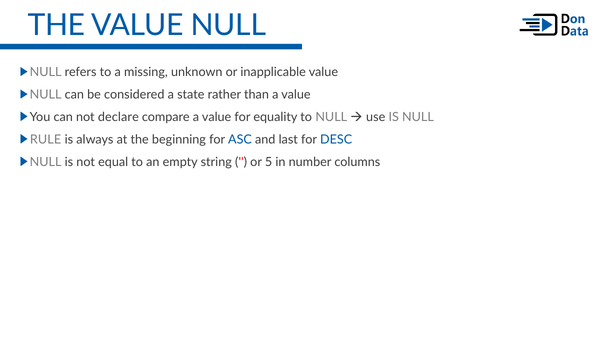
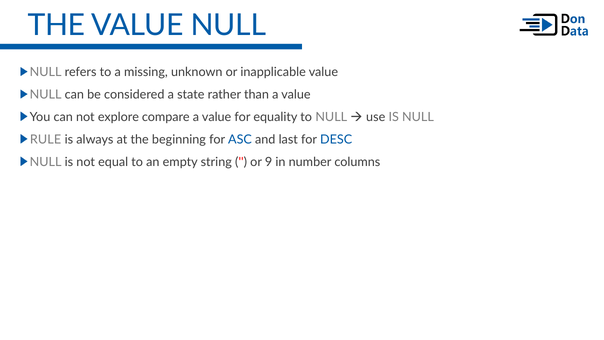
declare: declare -> explore (118, 117)
5: 5 -> 9 (269, 162)
